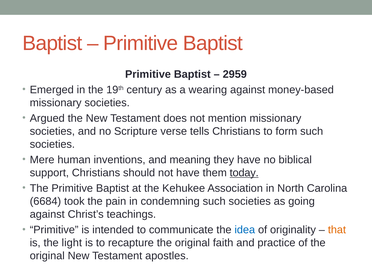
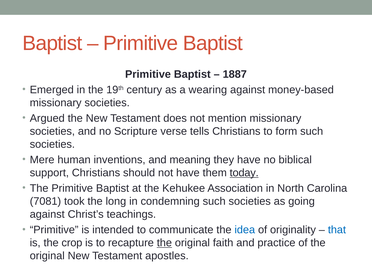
2959: 2959 -> 1887 (235, 74)
6684: 6684 -> 7081 (45, 201)
pain: pain -> long (116, 201)
that colour: orange -> blue (337, 230)
light: light -> crop (72, 243)
the underline: none -> present (164, 243)
